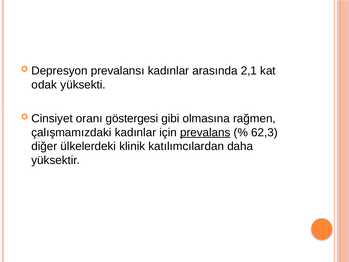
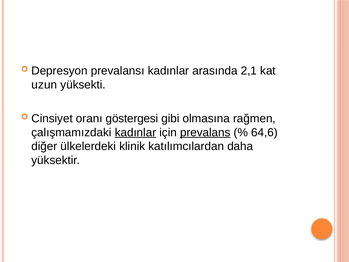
odak: odak -> uzun (44, 85)
kadınlar underline: none -> present (135, 132)
62,3: 62,3 -> 64,6 (264, 132)
